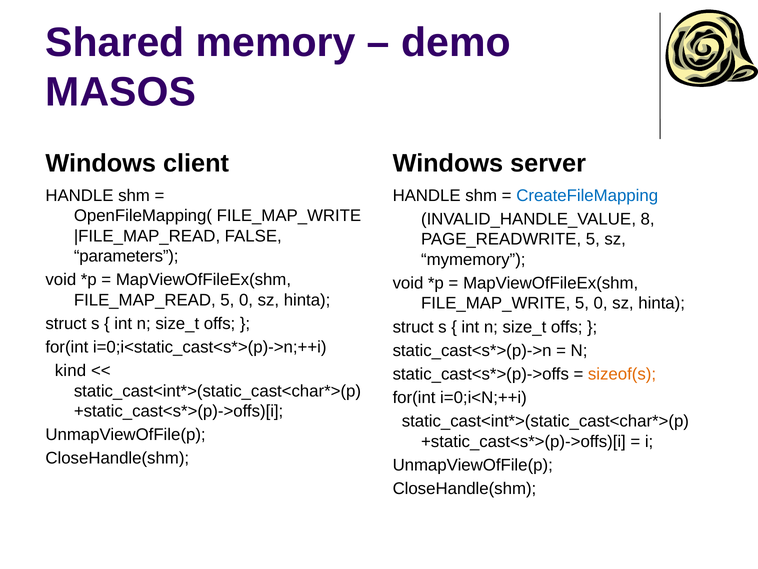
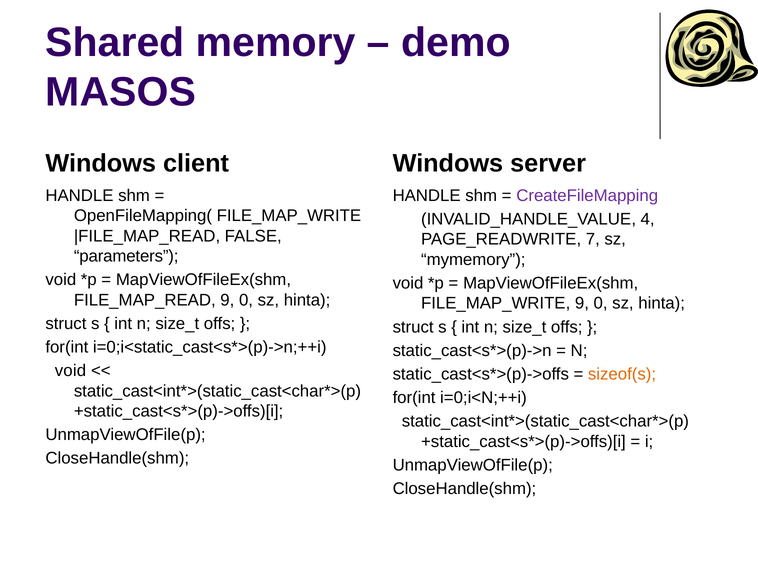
CreateFileMapping colour: blue -> purple (587, 195)
8: 8 -> 4 (648, 219)
PAGE_READWRITE 5: 5 -> 7 (593, 239)
FILE_MAP_READ 5: 5 -> 9 (227, 300)
FILE_MAP_WRITE 5: 5 -> 9 (582, 303)
kind: kind -> void (70, 370)
